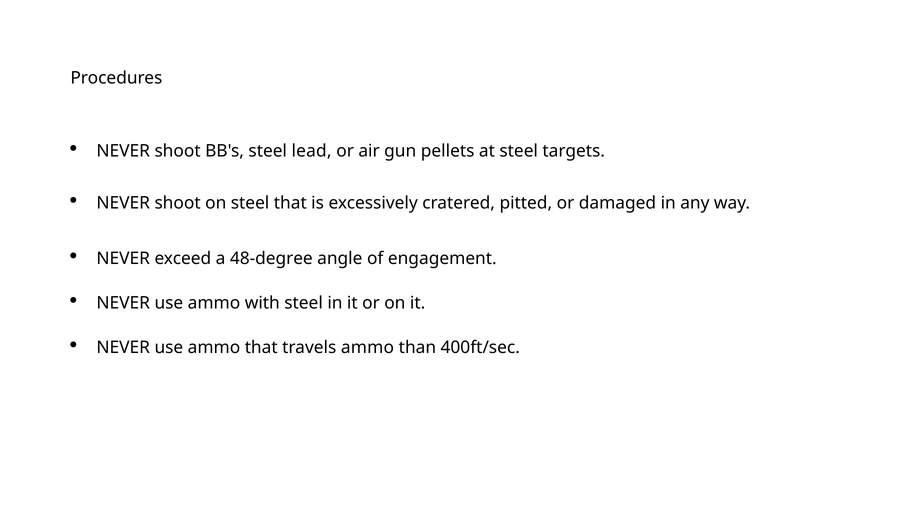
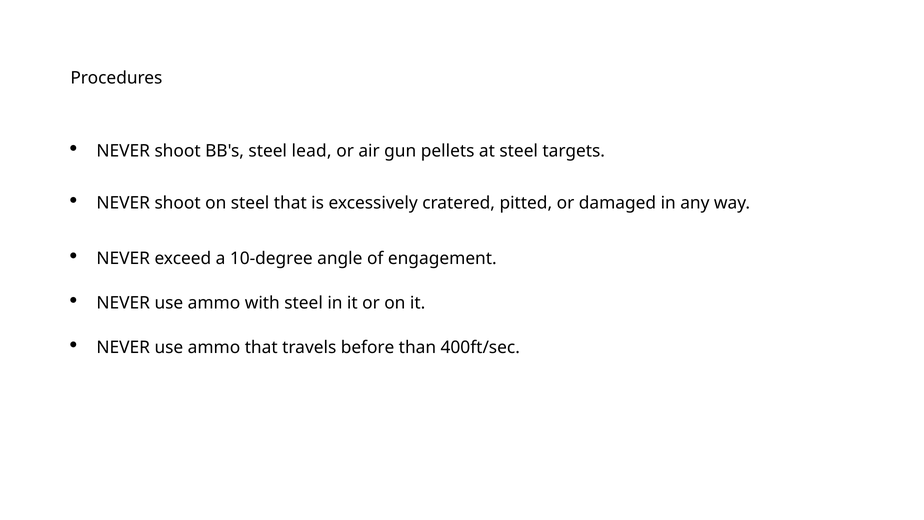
48-degree: 48-degree -> 10-degree (271, 259)
travels ammo: ammo -> before (368, 348)
